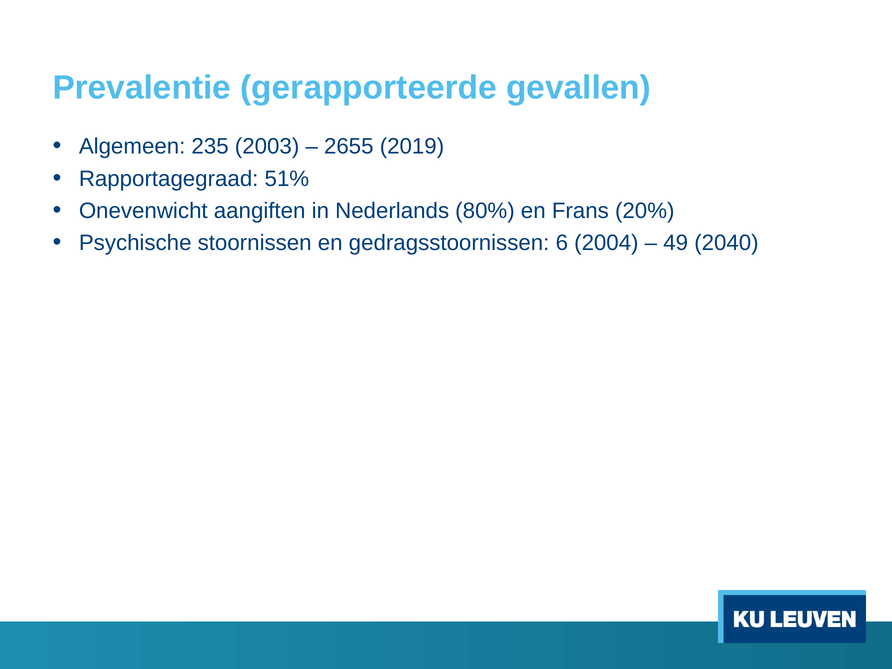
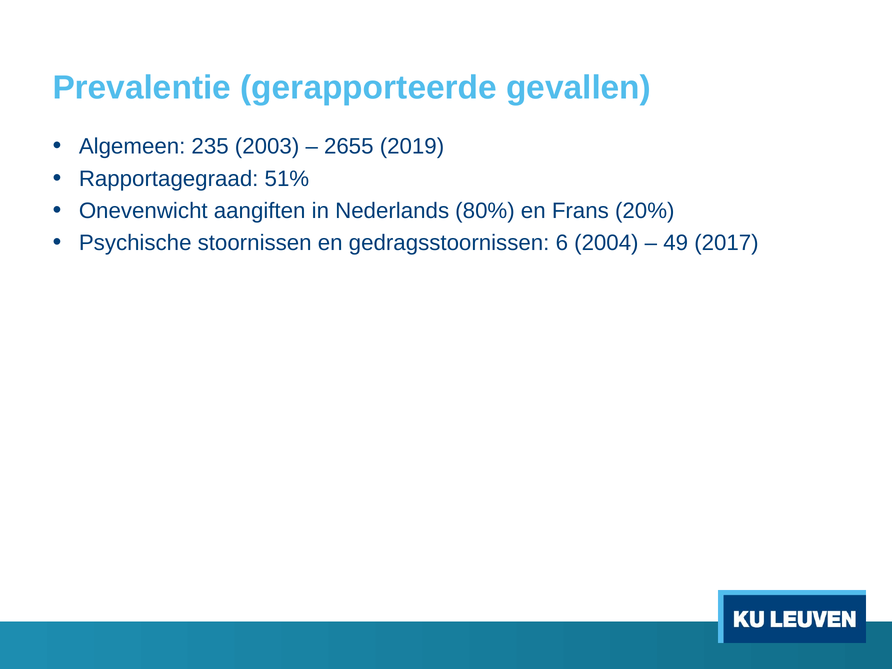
2040: 2040 -> 2017 (726, 243)
